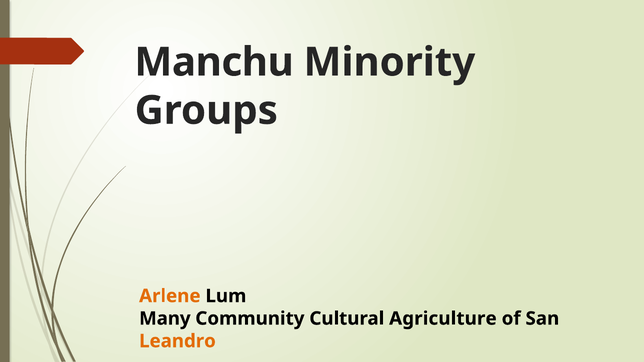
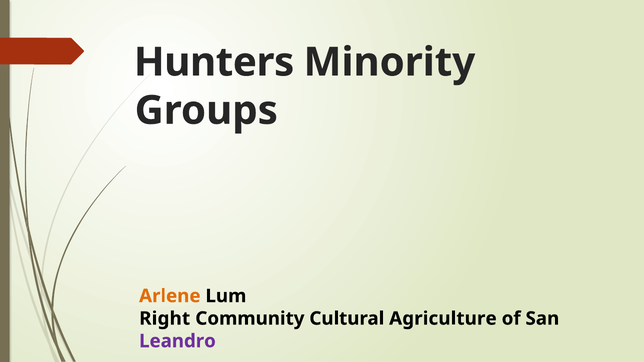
Manchu: Manchu -> Hunters (214, 62)
Many: Many -> Right (165, 319)
Leandro colour: orange -> purple (177, 341)
